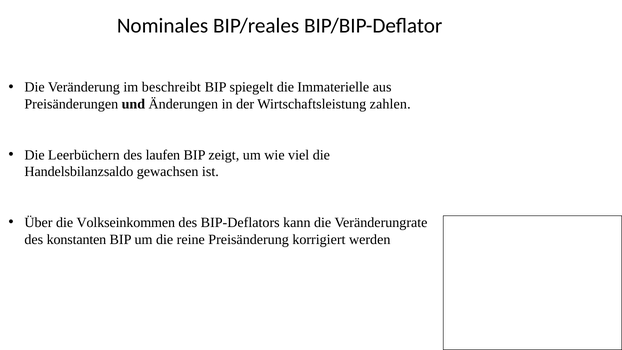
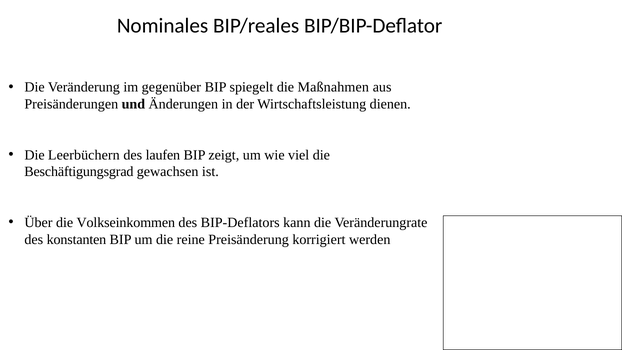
beschreibt: beschreibt -> gegenüber (171, 87)
Immaterielle: Immaterielle -> Maßnahmen (333, 87)
zahlen: zahlen -> dienen (390, 104)
Handelsbilanzsaldo: Handelsbilanzsaldo -> Beschäftigungsgrad (79, 172)
